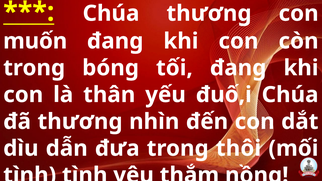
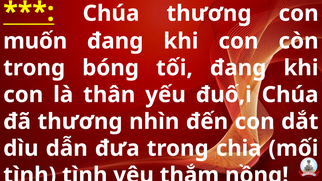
thôi: thôi -> chia (239, 148)
